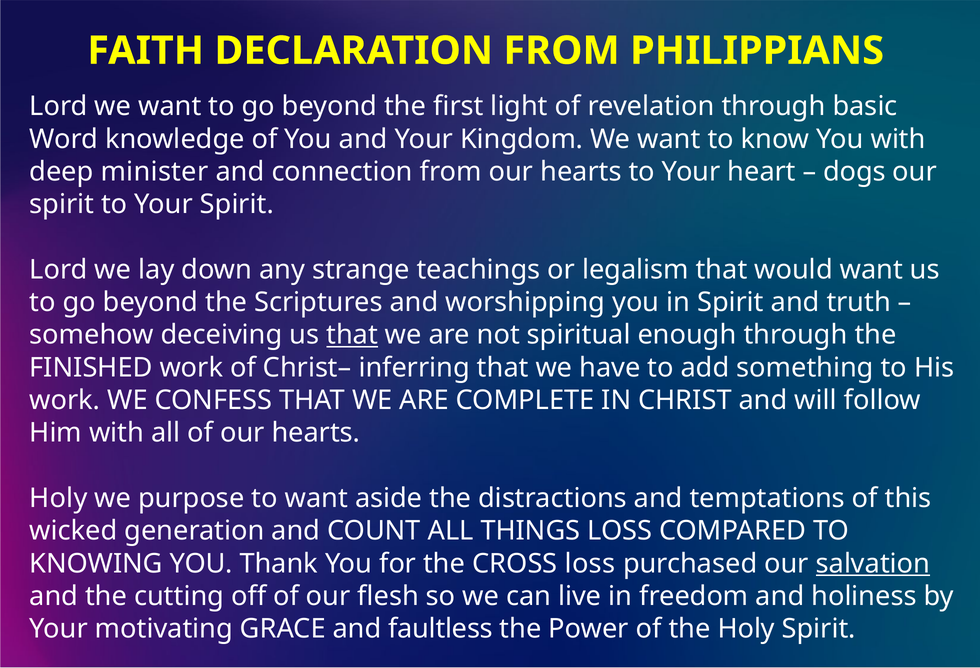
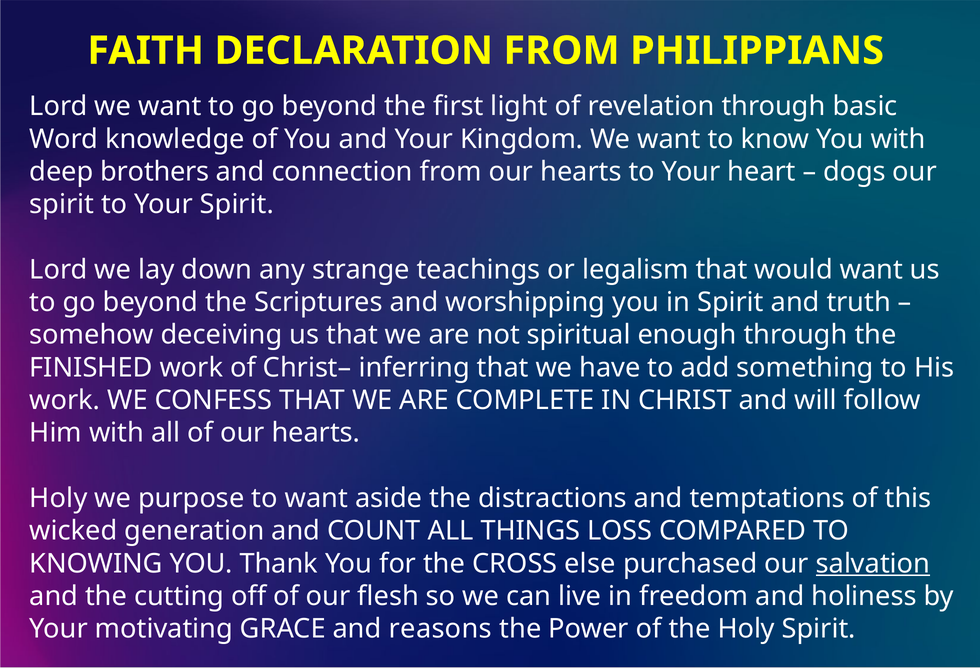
minister: minister -> brothers (155, 172)
that underline: present -> none (352, 335)
CROSS loss: loss -> else (590, 564)
faultless: faultless -> reasons (440, 629)
